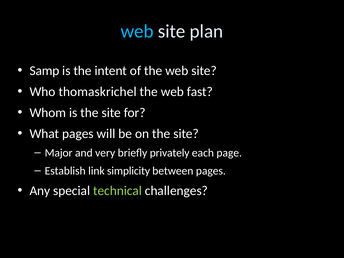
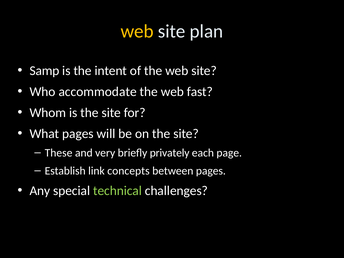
web colour: light blue -> yellow (137, 31)
thomaskrichel: thomaskrichel -> accommodate (98, 92)
Major: Major -> These (59, 153)
simplicity: simplicity -> concepts (128, 171)
